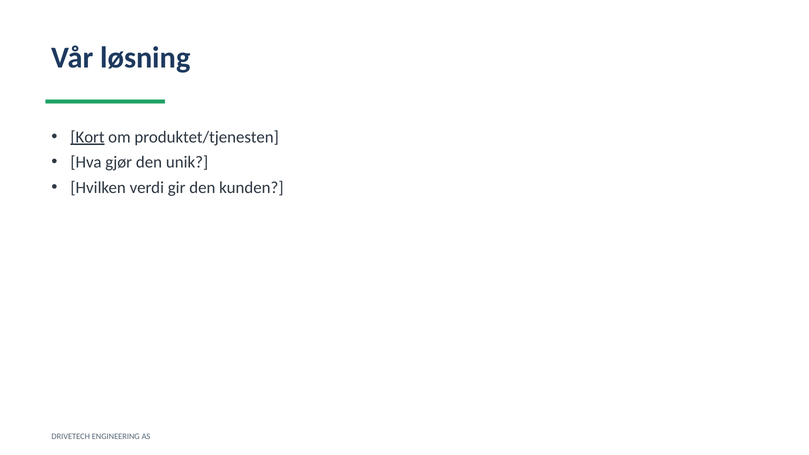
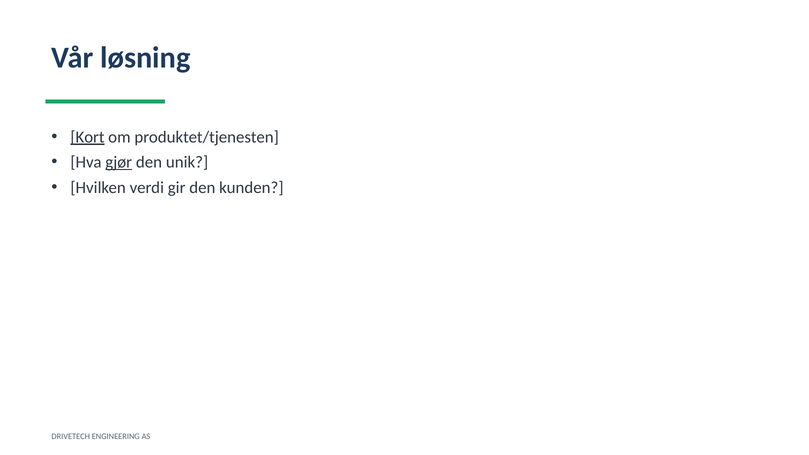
gjør underline: none -> present (119, 162)
